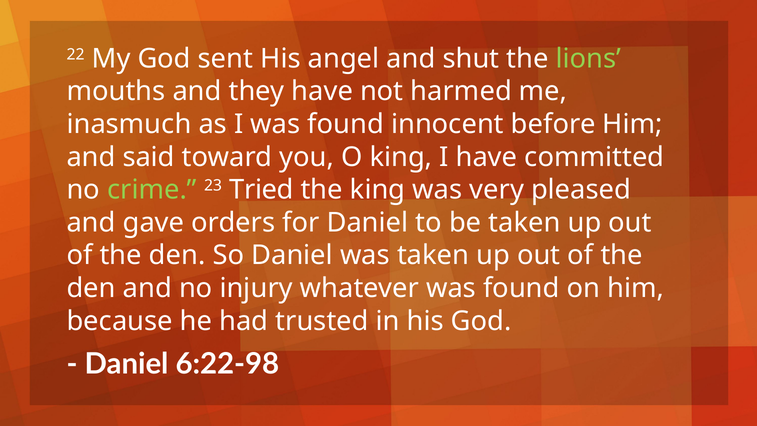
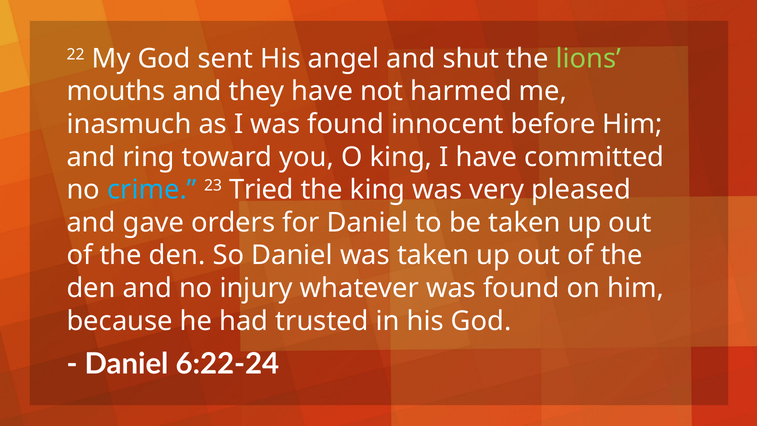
said: said -> ring (149, 157)
crime colour: light green -> light blue (152, 190)
6:22-98: 6:22-98 -> 6:22-24 (228, 364)
